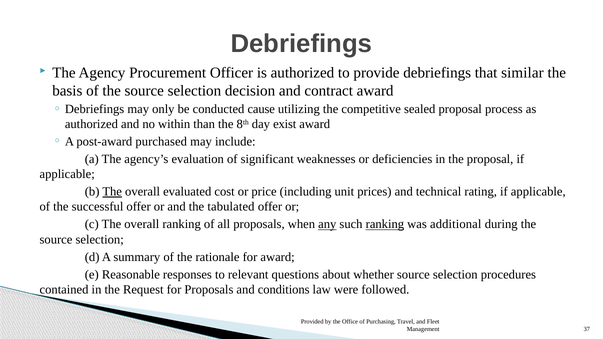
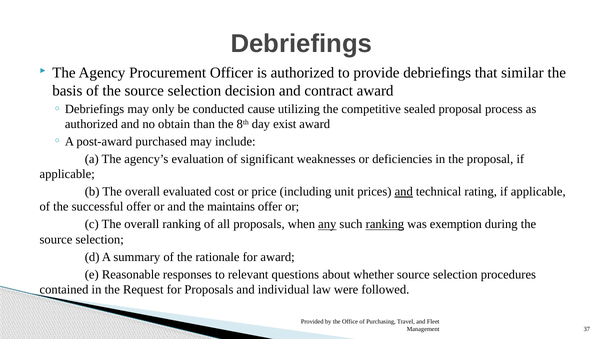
within: within -> obtain (174, 124)
The underline: present -> none (112, 192)
and underline: none -> present (404, 192)
tabulated: tabulated -> maintains (231, 207)
additional: additional -> exemption (456, 224)
conditions: conditions -> individual (284, 290)
